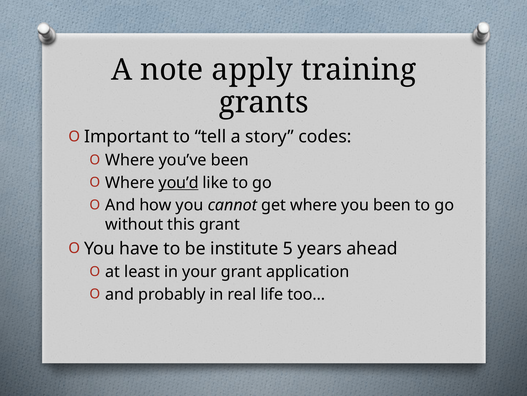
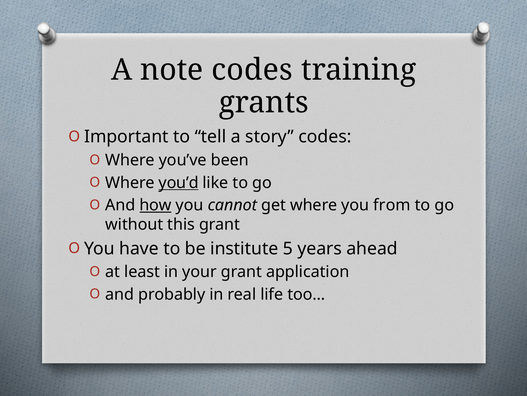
note apply: apply -> codes (252, 70)
how underline: none -> present (156, 205)
you been: been -> from (392, 205)
